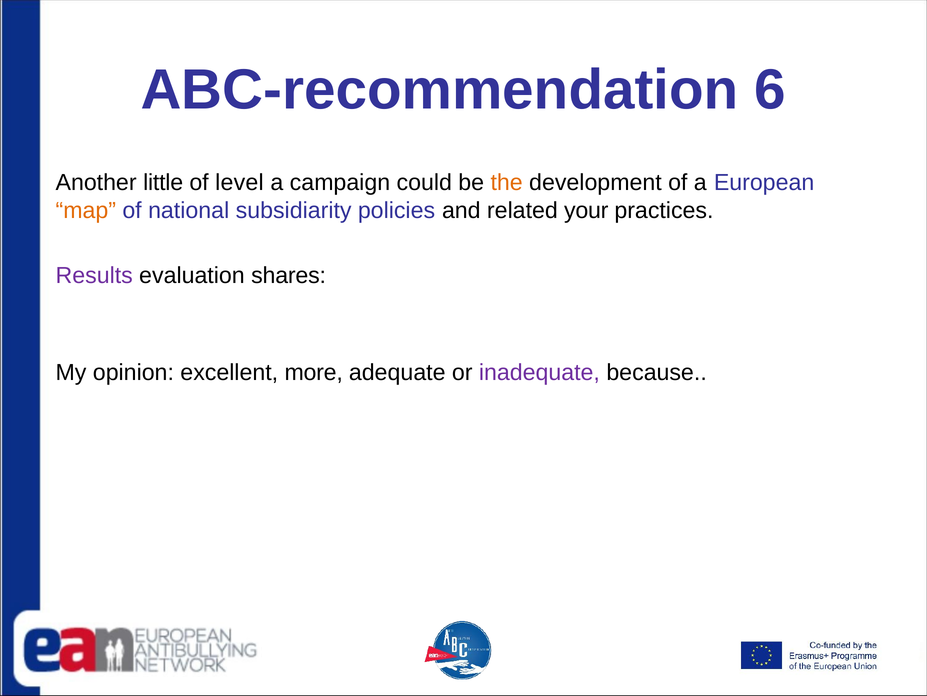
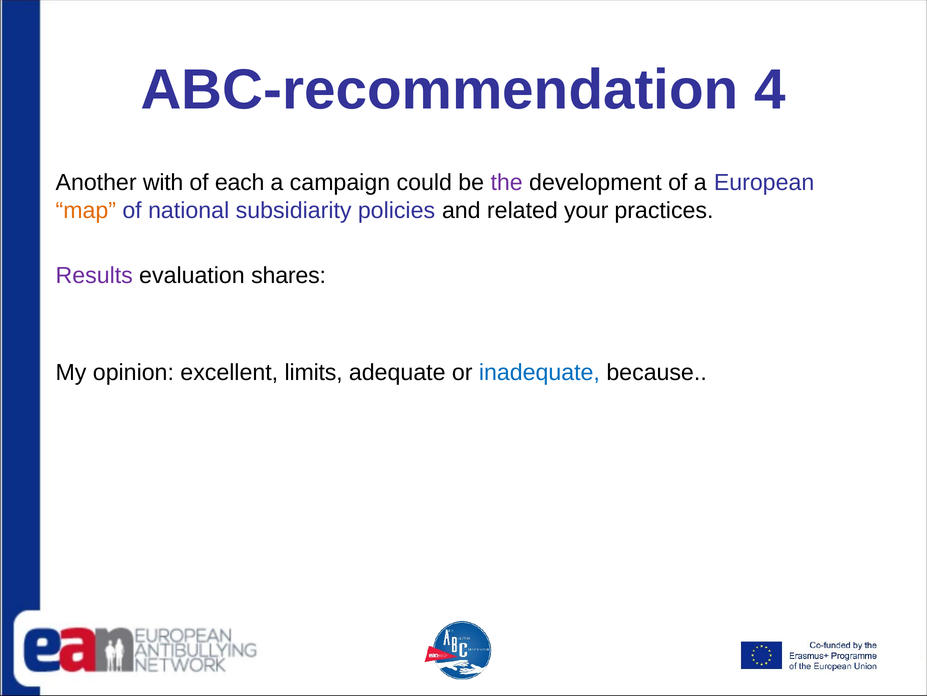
6: 6 -> 4 (770, 90)
little: little -> with (163, 182)
level: level -> each (240, 182)
the colour: orange -> purple (507, 182)
more: more -> limits (314, 372)
inadequate colour: purple -> blue (539, 372)
